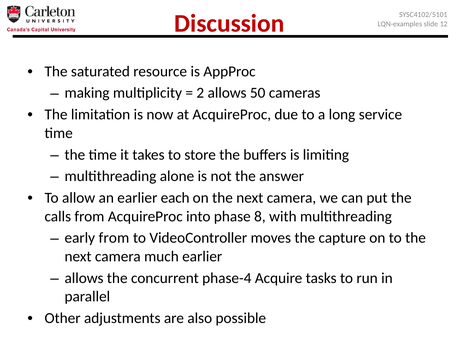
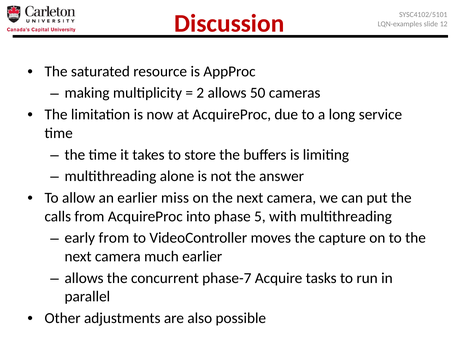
each: each -> miss (175, 198)
8: 8 -> 5 (260, 217)
phase-4: phase-4 -> phase-7 (227, 279)
